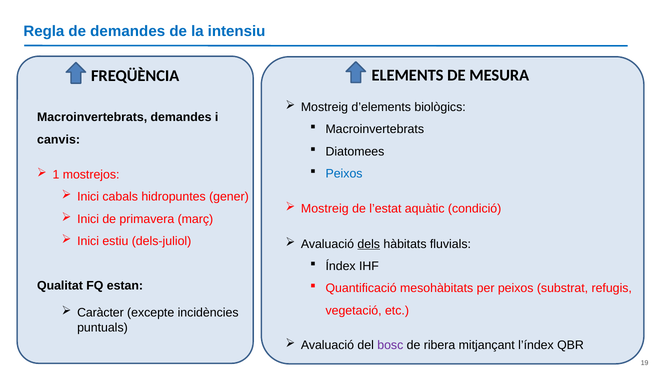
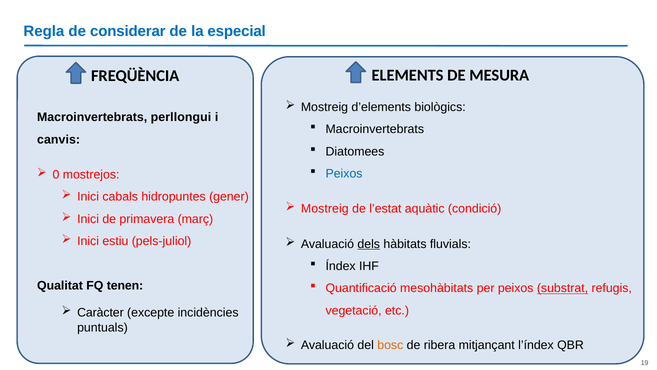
de demandes: demandes -> considerar (128, 31)
intensiu: intensiu -> especial (237, 31)
Macroinvertebrats demandes: demandes -> perllongui (181, 117)
1: 1 -> 0 (56, 174)
dels-juliol: dels-juliol -> pels-juliol (162, 241)
estan: estan -> tenen (125, 285)
substrat underline: none -> present (563, 288)
bosc colour: purple -> orange (390, 345)
